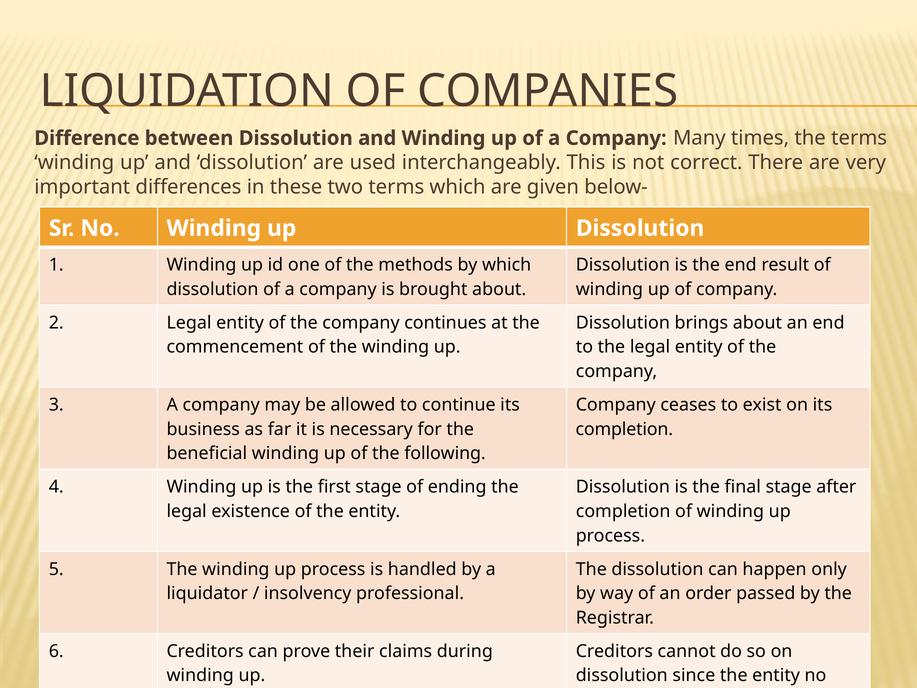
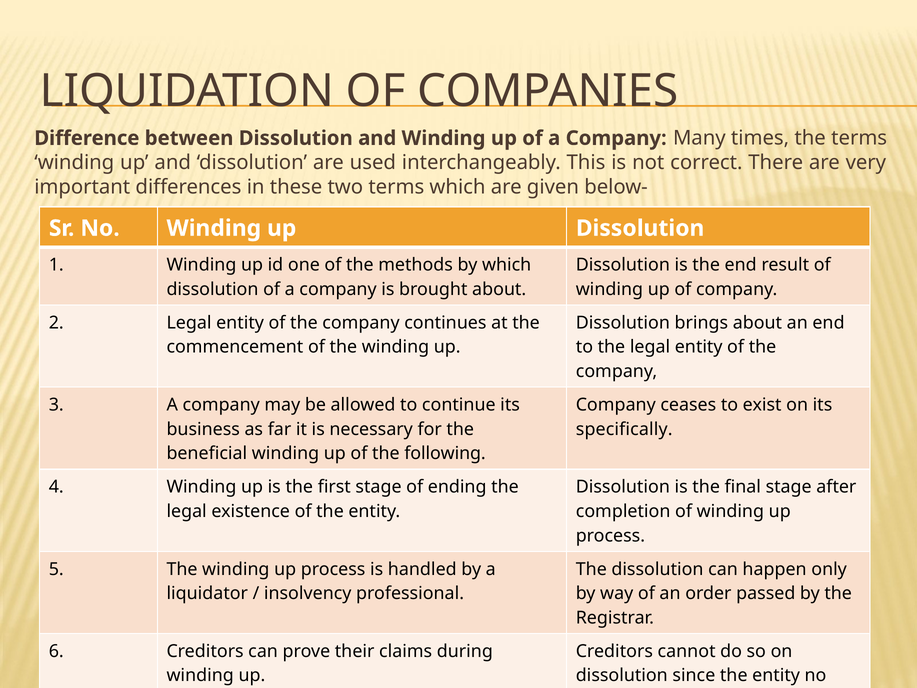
completion: completion -> specifically (624, 429)
